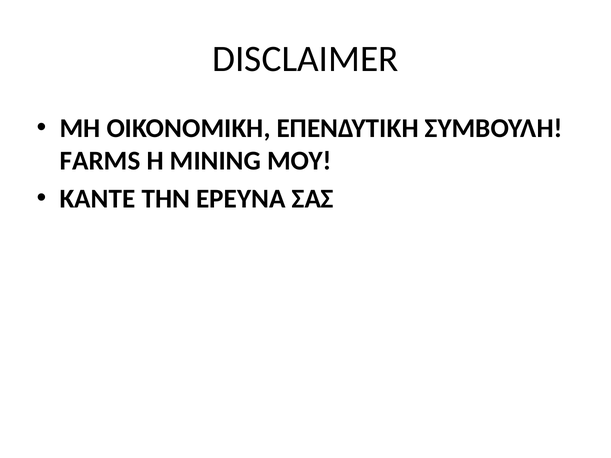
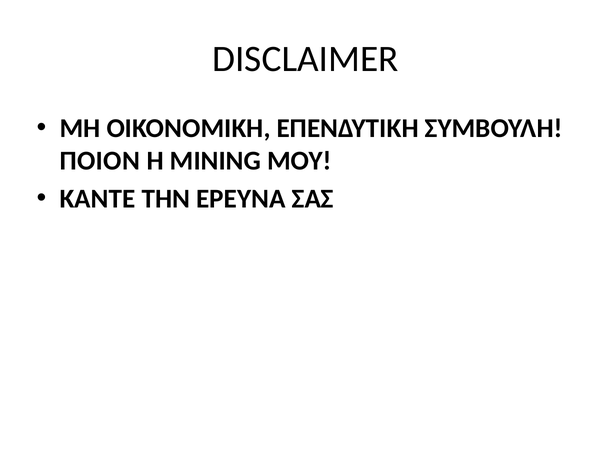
FARMS: FARMS -> ΠΟΙΟΝ (100, 161)
